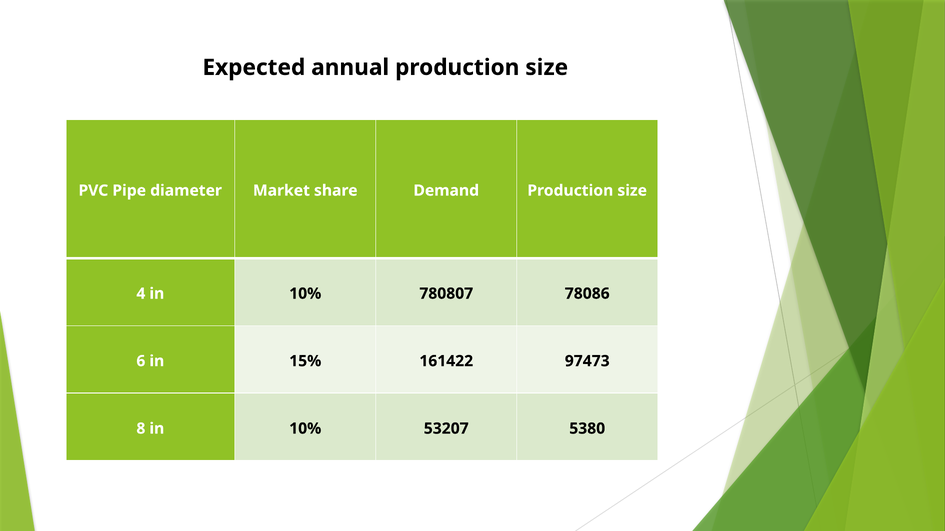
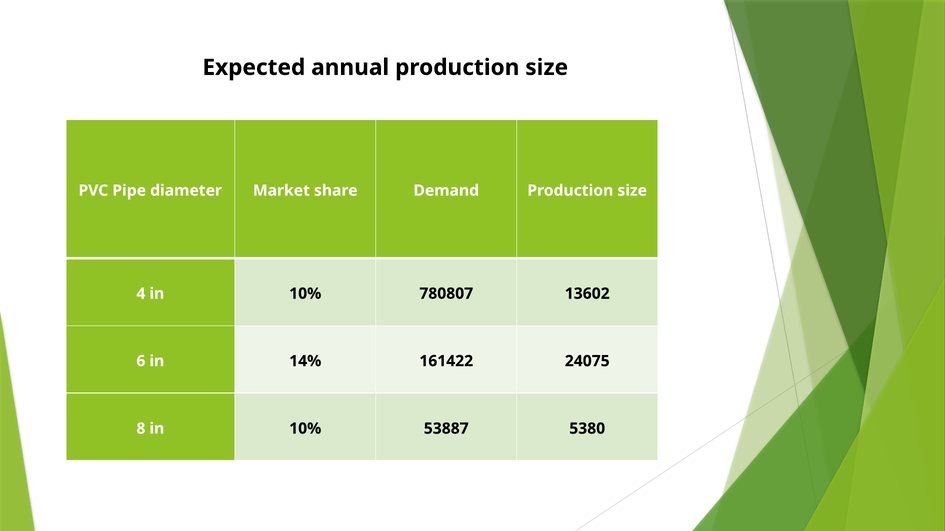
78086: 78086 -> 13602 (587, 294)
15%: 15% -> 14% (305, 361)
97473: 97473 -> 24075 (587, 361)
53207: 53207 -> 53887 (446, 429)
